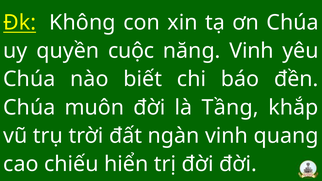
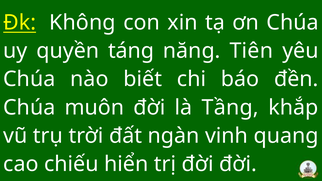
cuộc: cuộc -> táng (131, 51)
năng Vinh: Vinh -> Tiên (251, 51)
